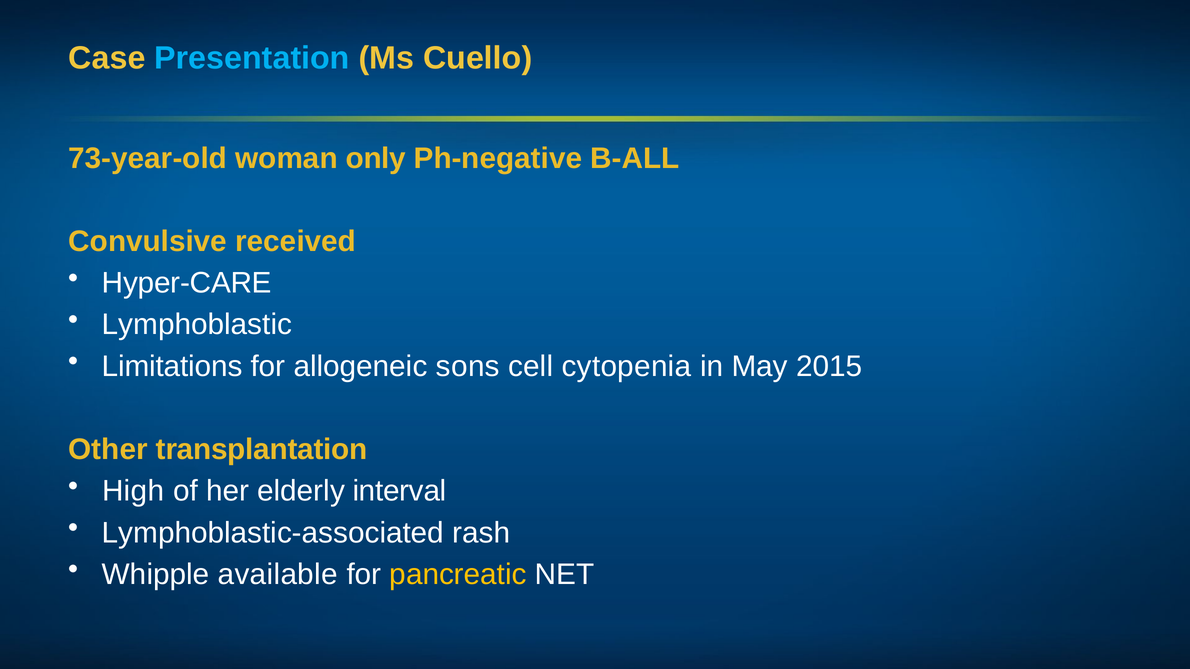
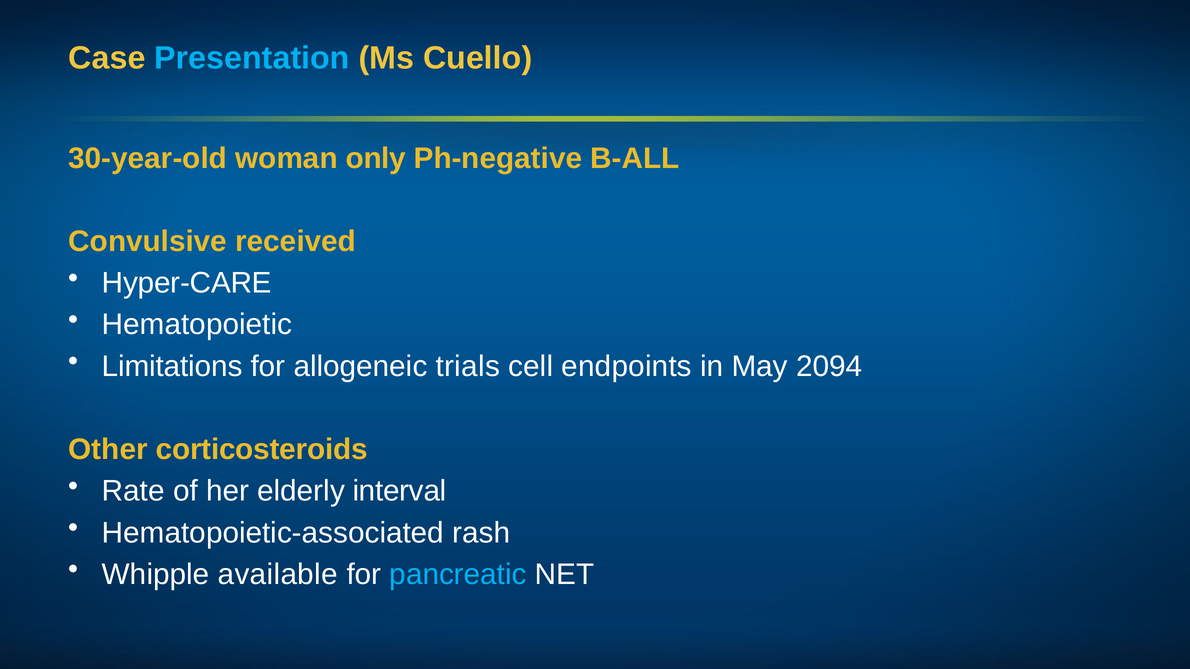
73-year-old: 73-year-old -> 30-year-old (148, 158)
Lymphoblastic: Lymphoblastic -> Hematopoietic (197, 325)
sons: sons -> trials (468, 366)
cytopenia: cytopenia -> endpoints (627, 366)
2015: 2015 -> 2094 (829, 366)
transplantation: transplantation -> corticosteroids (262, 450)
High: High -> Rate (133, 491)
Lymphoblastic-associated: Lymphoblastic-associated -> Hematopoietic-associated (273, 533)
pancreatic colour: yellow -> light blue (458, 575)
